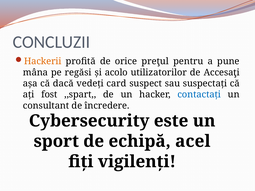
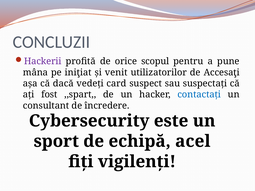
Hackerii colour: orange -> purple (43, 61)
preţul: preţul -> scopul (155, 61)
regăsi: regăsi -> iniţiat (78, 72)
acolo: acolo -> venit (116, 72)
